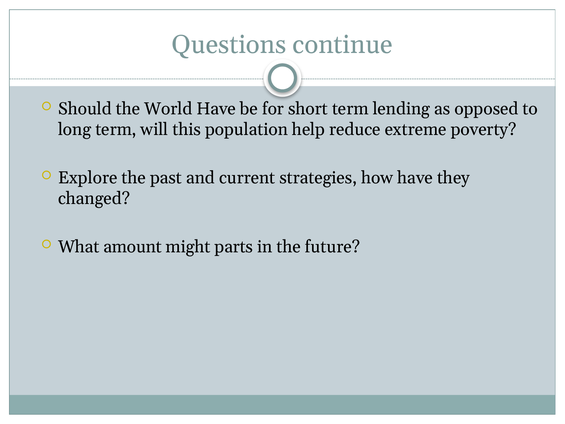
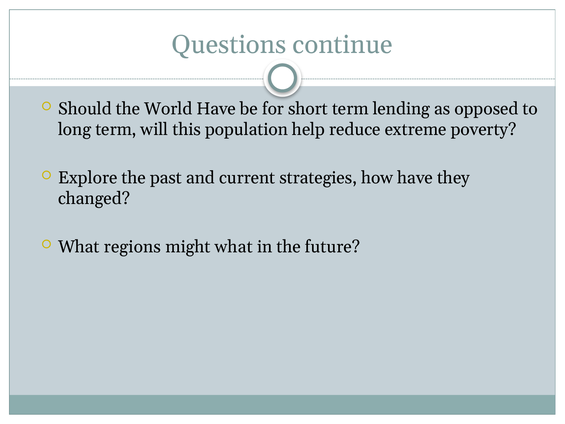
amount: amount -> regions (132, 247)
might parts: parts -> what (234, 247)
